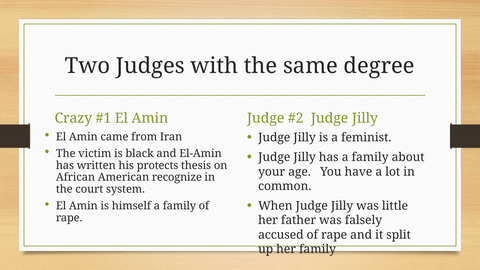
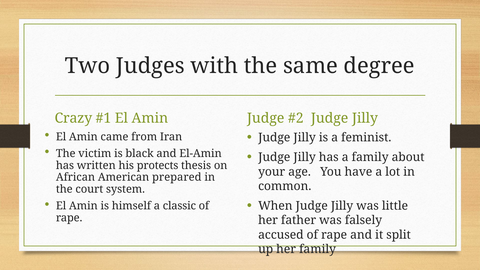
recognize: recognize -> prepared (177, 177)
himself a family: family -> classic (179, 206)
